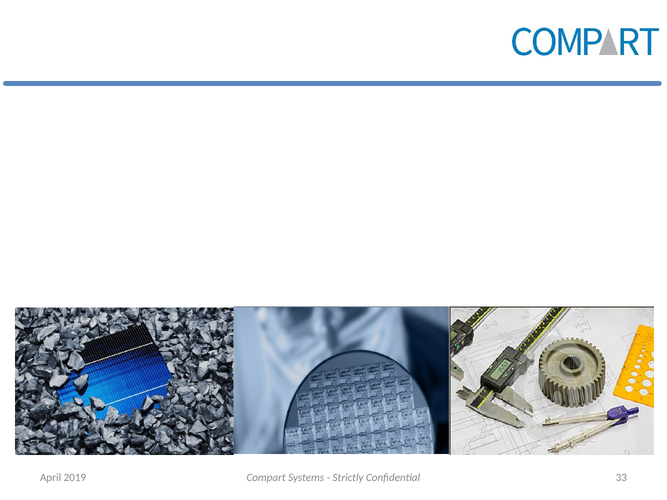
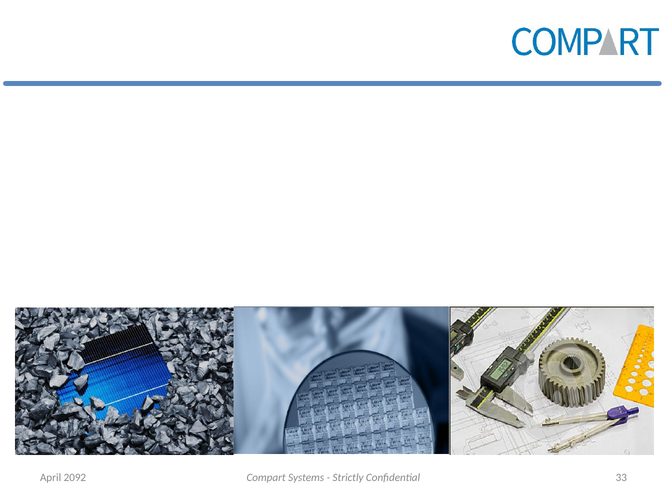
2019: 2019 -> 2092 (75, 478)
